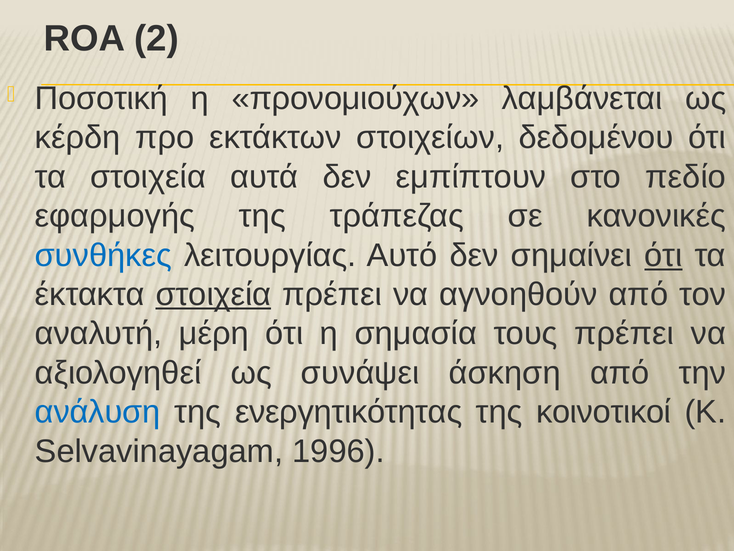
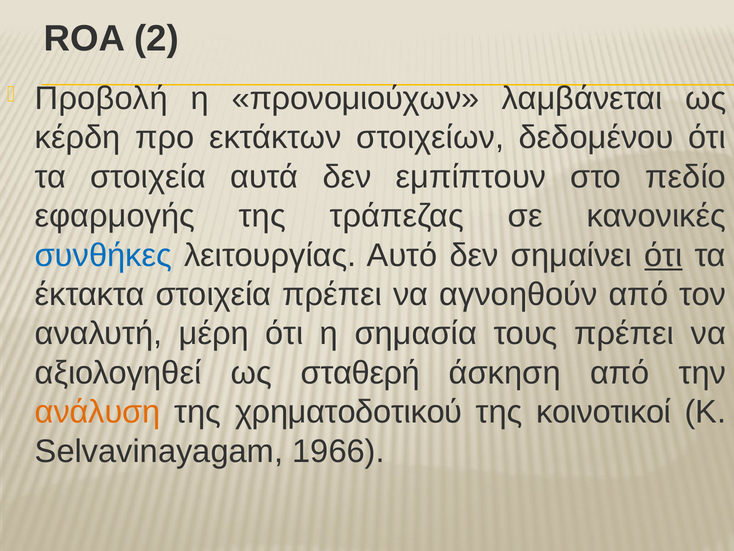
Ποσοτική: Ποσοτική -> Προβολή (101, 98)
στοιχεία underline: present -> none (213, 294)
συνάψει: συνάψει -> σταθερή (361, 373)
ανάλυση colour: blue -> orange (98, 412)
ενεργητικότητας: ενεργητικότητας -> χρηματοδοτικού (349, 412)
1996: 1996 -> 1966 (338, 451)
